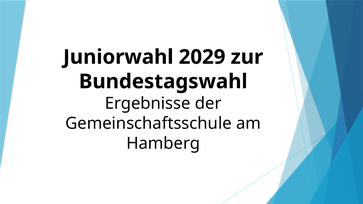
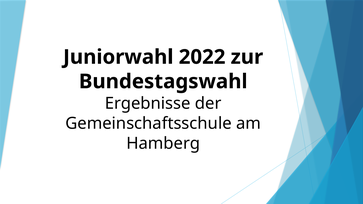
2029: 2029 -> 2022 (202, 57)
